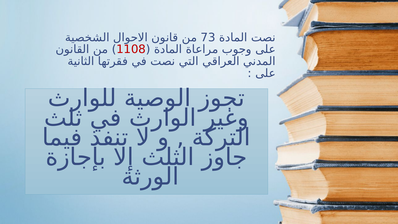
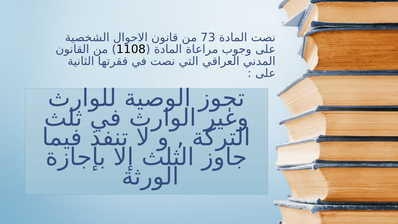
1108 colour: red -> black (131, 49)
